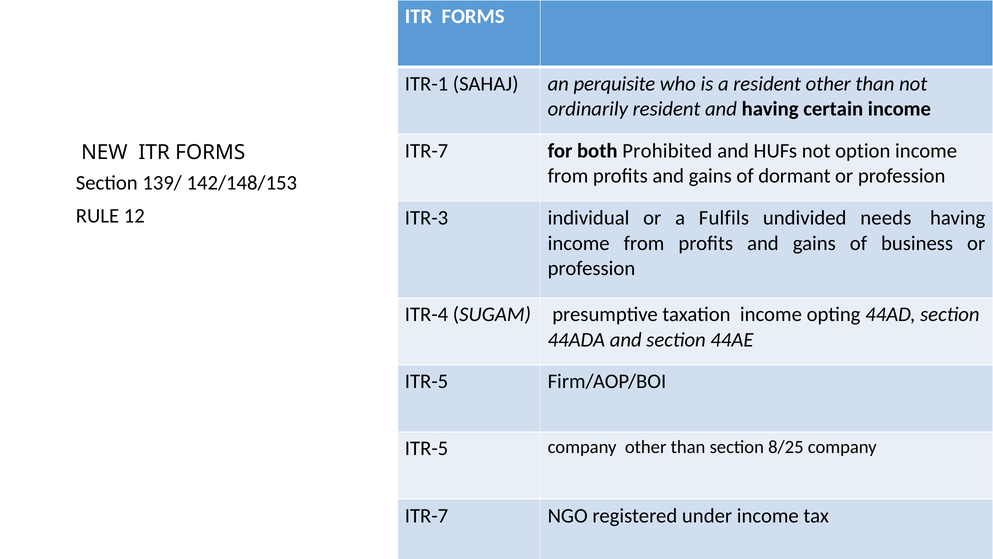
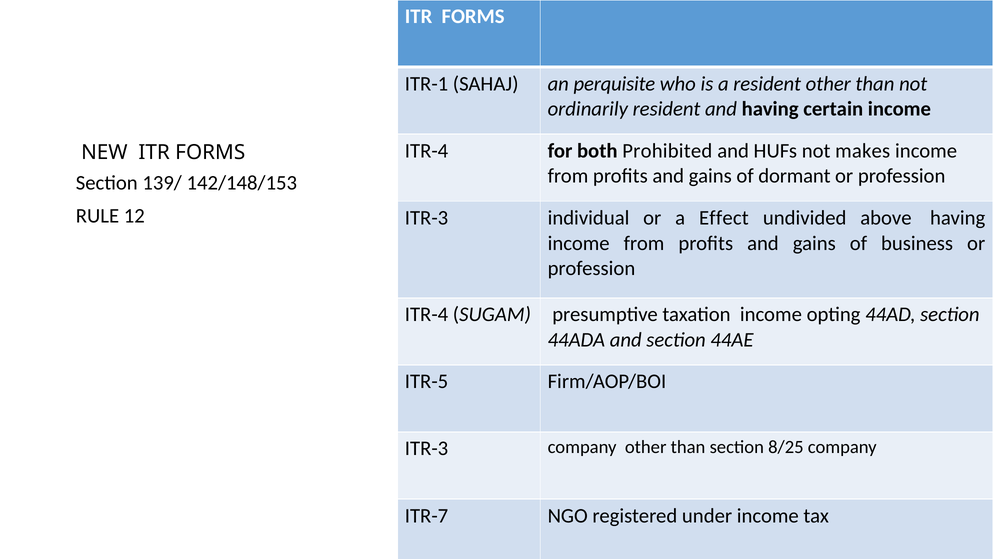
ITR-7: ITR-7 -> ITR-4 (427, 151)
option: option -> makes (863, 151)
Fulfils: Fulfils -> Effect (724, 218)
needs: needs -> above (886, 218)
ITR-5: ITR-5 -> ITR-3 (427, 448)
